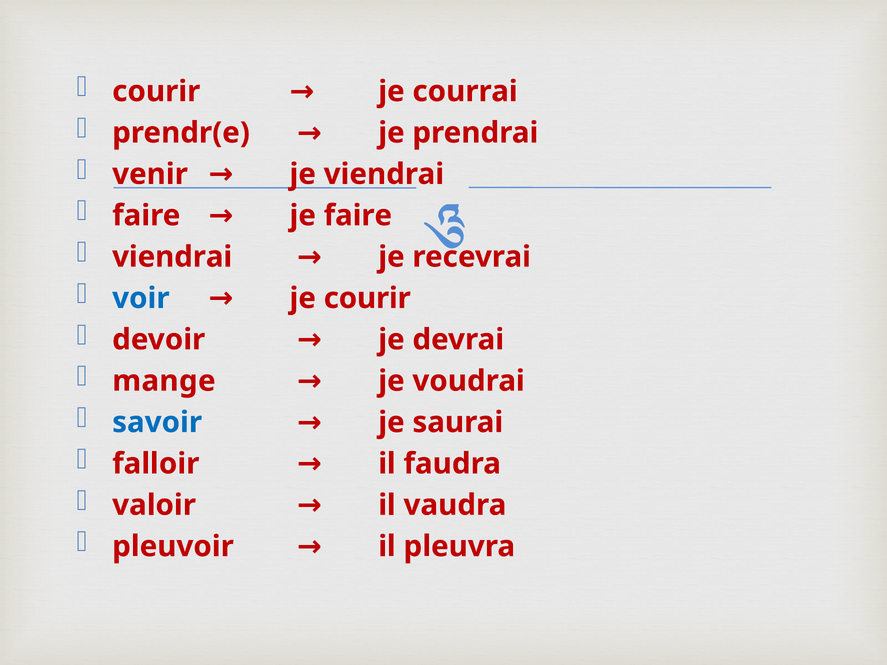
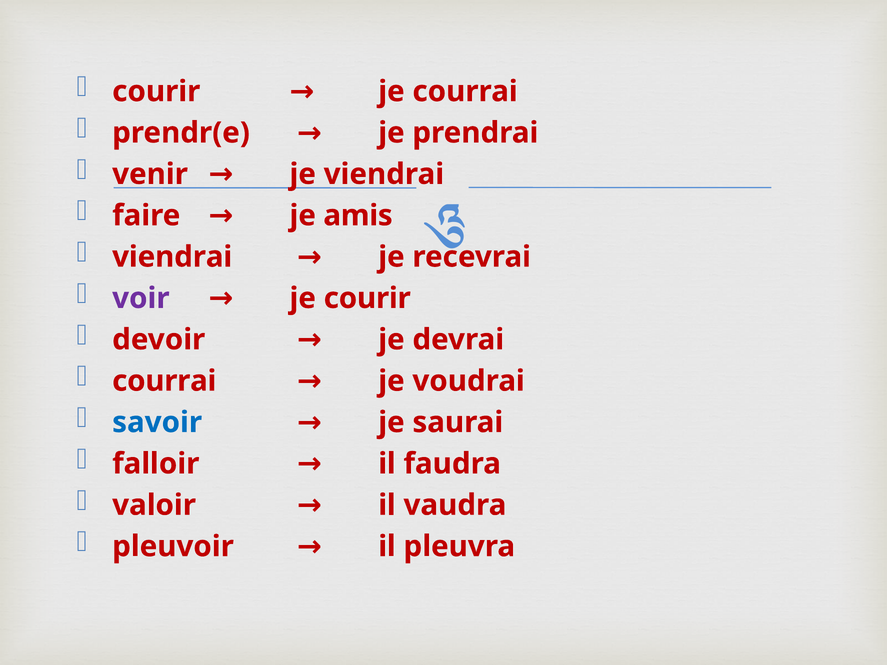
je faire: faire -> amis (358, 216)
voir colour: blue -> purple (141, 298)
mange: mange -> courrai (164, 381)
